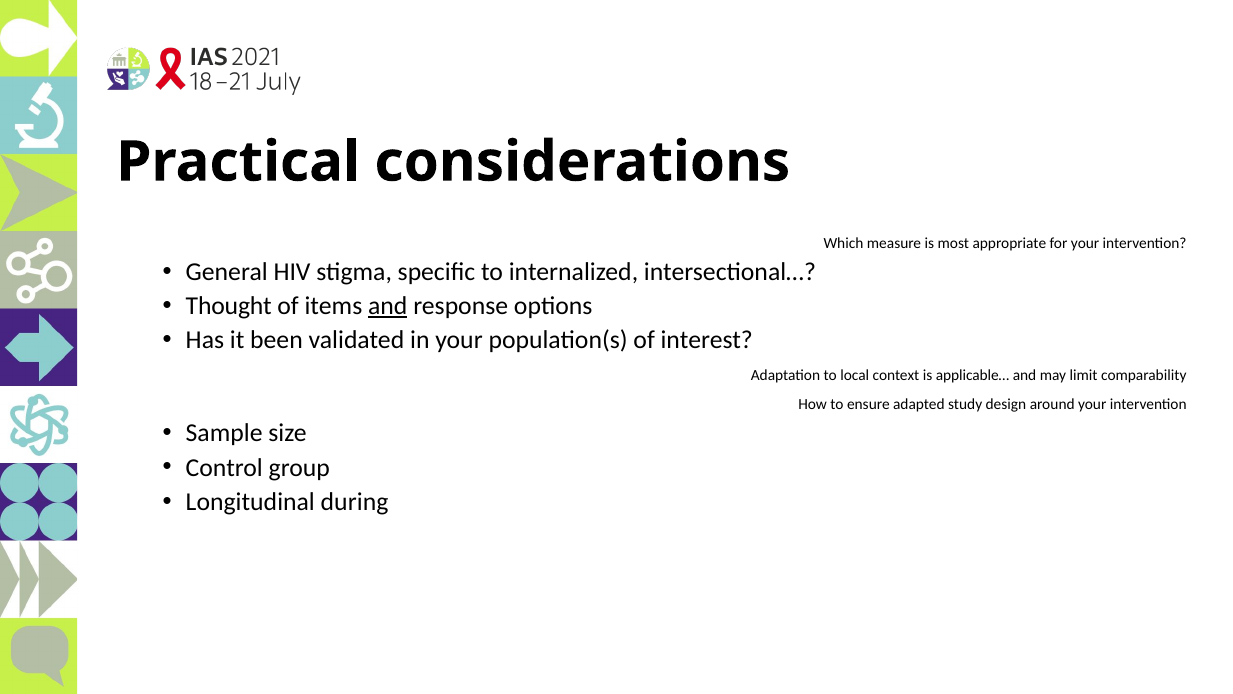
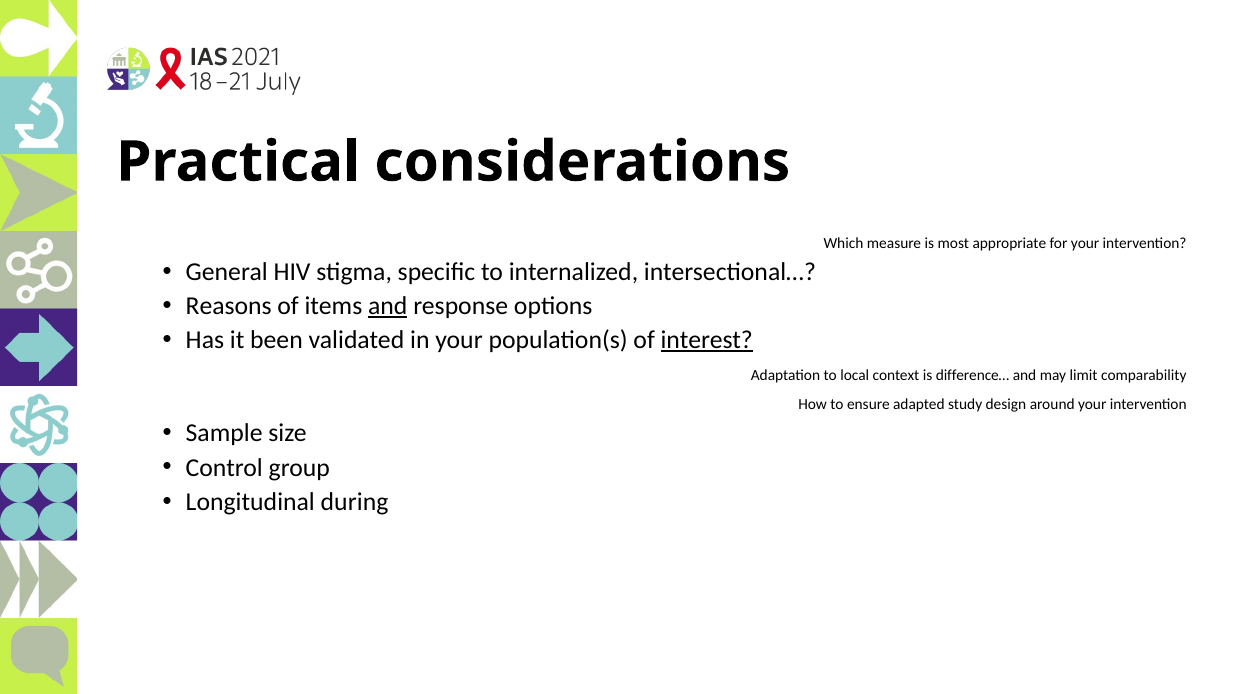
Thought: Thought -> Reasons (229, 306)
interest underline: none -> present (707, 340)
applicable…: applicable… -> difference… (973, 375)
